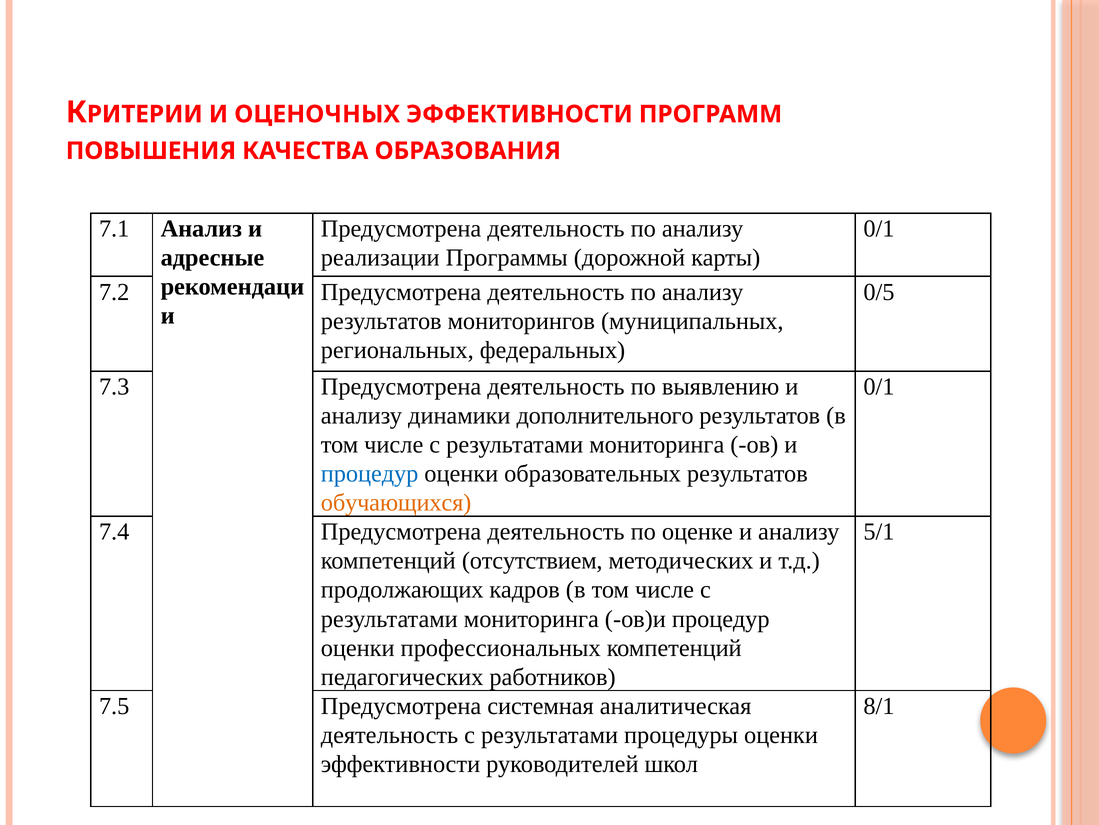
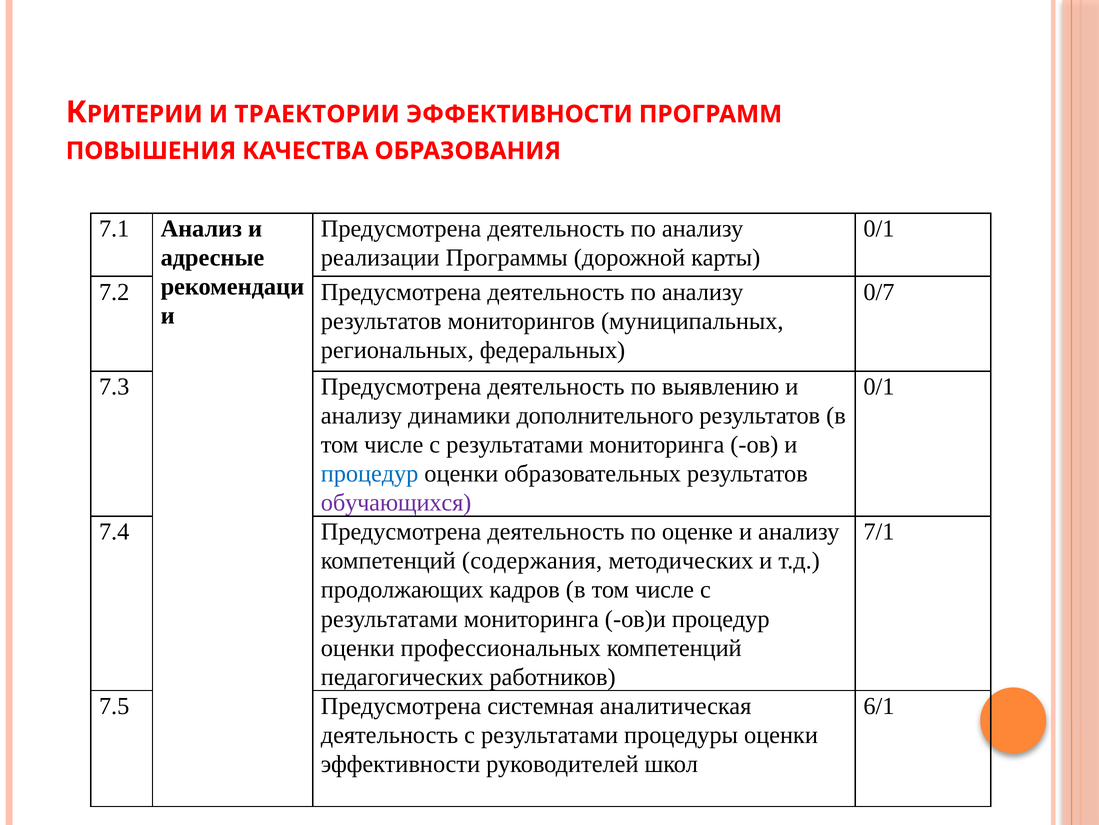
ОЦЕНОЧНЫХ: ОЦЕНОЧНЫХ -> ТРАЕКТОРИИ (317, 114)
0/5: 0/5 -> 0/7 (879, 292)
обучающихся colour: orange -> purple (396, 502)
5/1: 5/1 -> 7/1 (879, 531)
отсутствием: отсутствием -> содержания (532, 560)
8/1: 8/1 -> 6/1 (879, 705)
